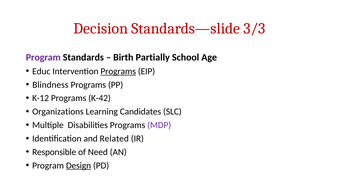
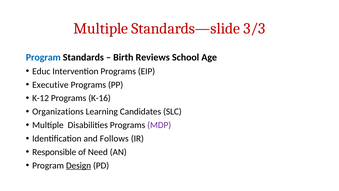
Decision: Decision -> Multiple (101, 28)
Program colour: purple -> blue (43, 57)
Partially: Partially -> Reviews (153, 57)
Programs underline: present -> none (118, 71)
Blindness: Blindness -> Executive (50, 85)
K-42: K-42 -> K-16 (100, 98)
Related: Related -> Follows (114, 138)
